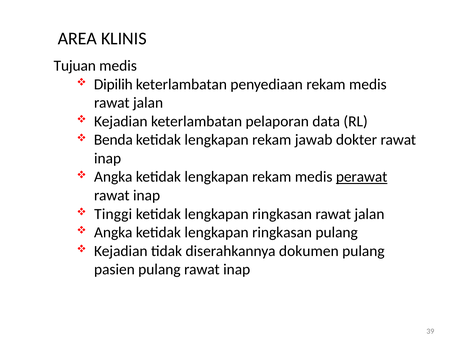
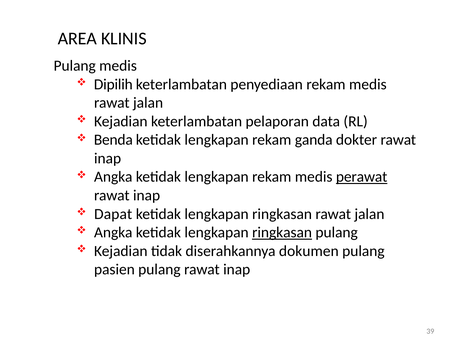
Tujuan: Tujuan -> Pulang (75, 66)
jawab: jawab -> ganda (314, 140)
Tinggi: Tinggi -> Dapat (113, 214)
ringkasan underline: none -> present (282, 232)
